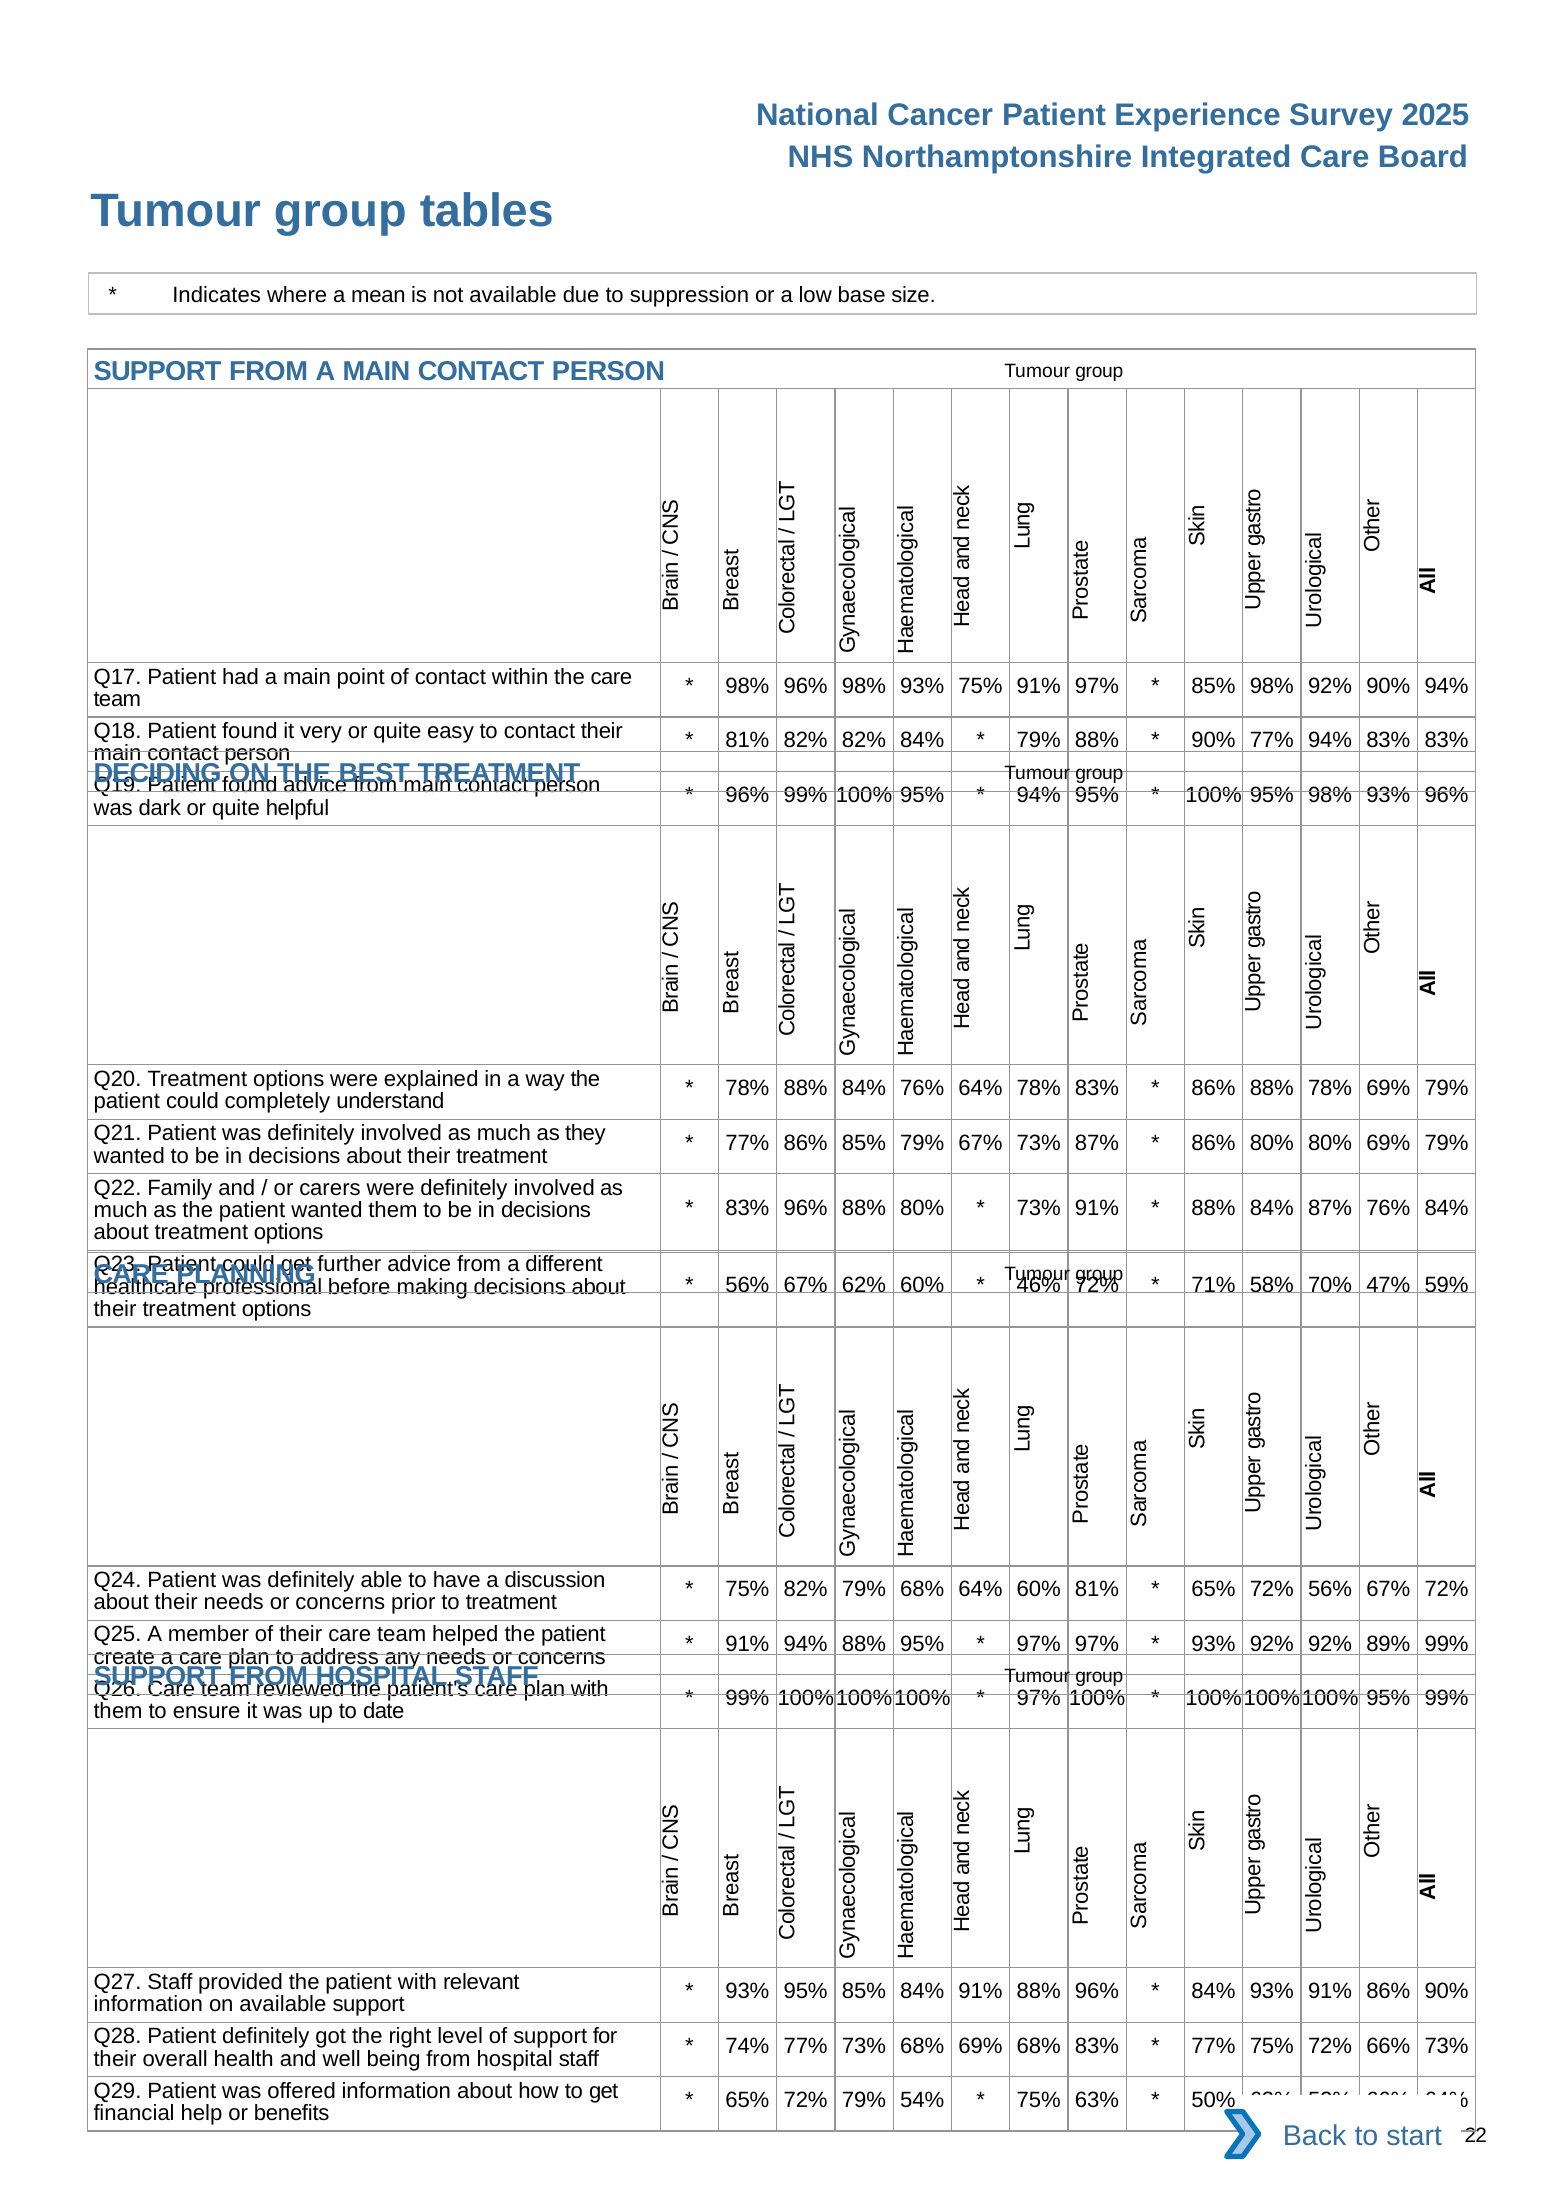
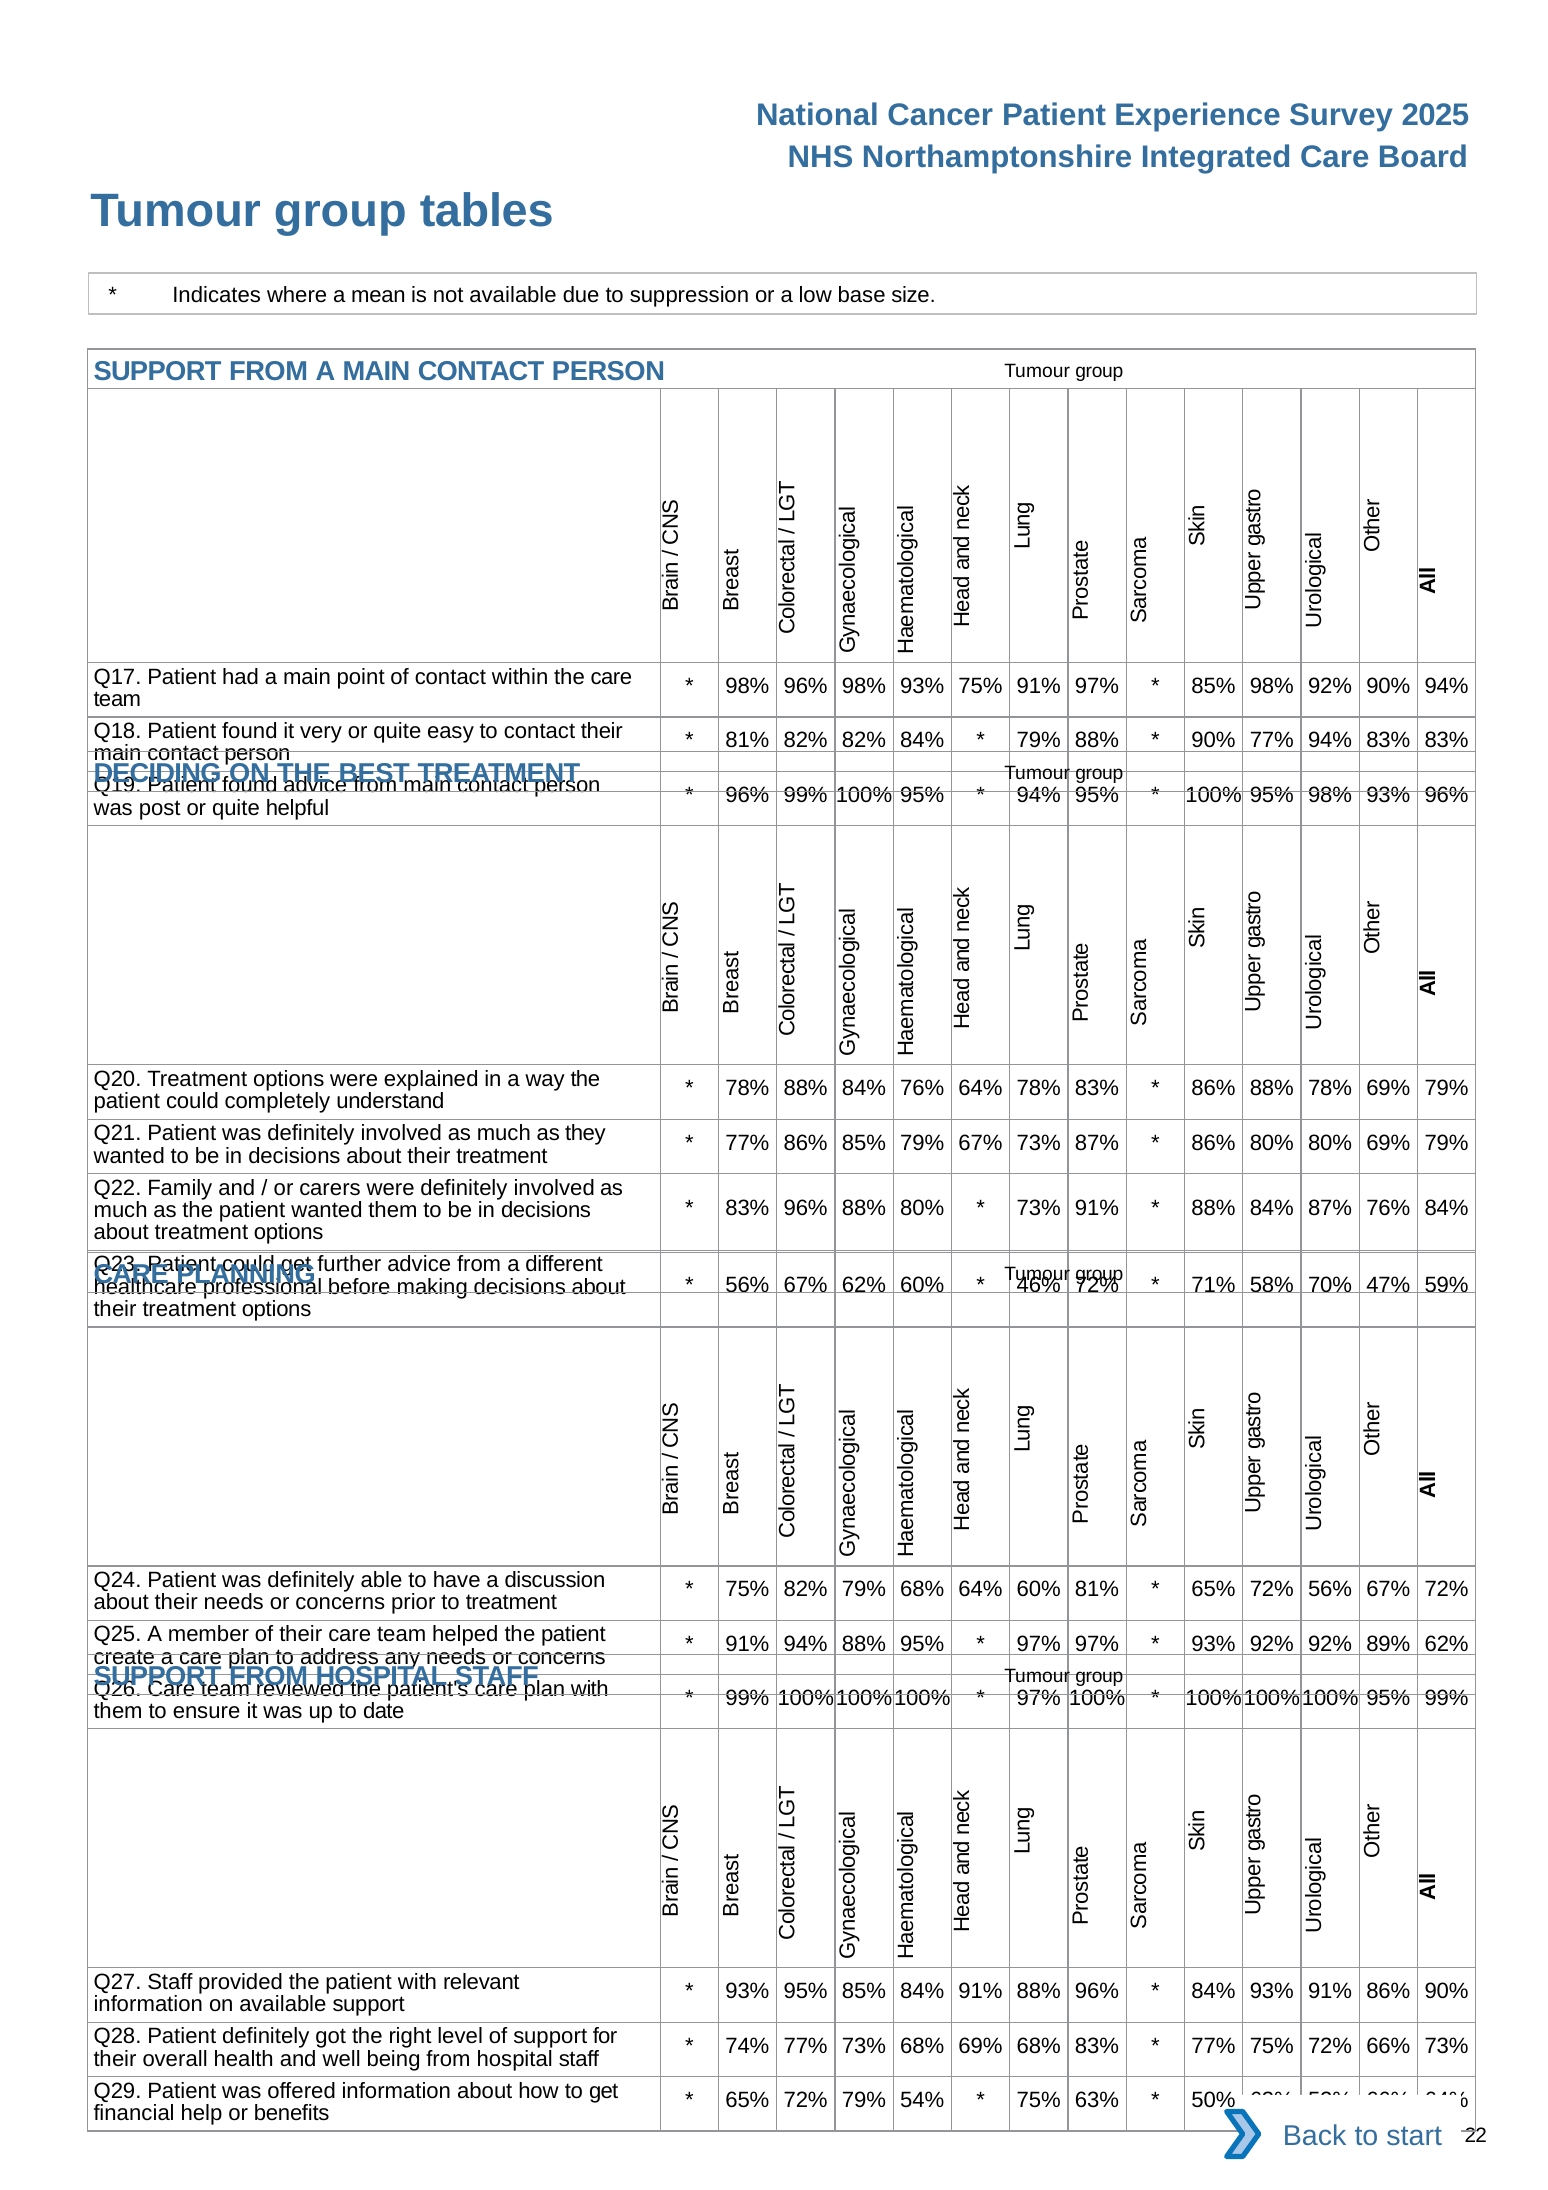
dark: dark -> post (160, 808)
89% 99%: 99% -> 62% (1447, 1644)
